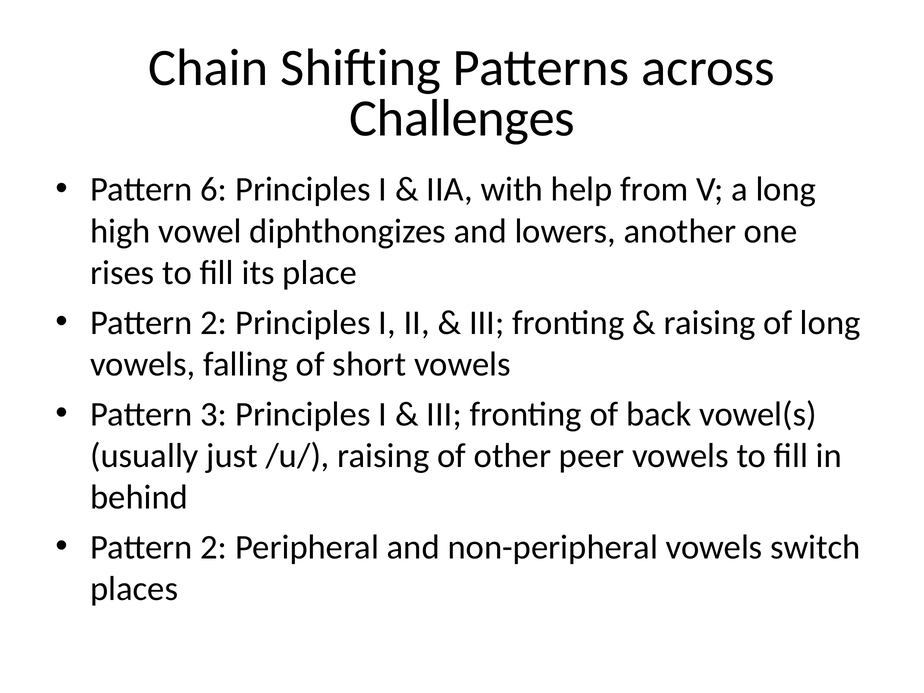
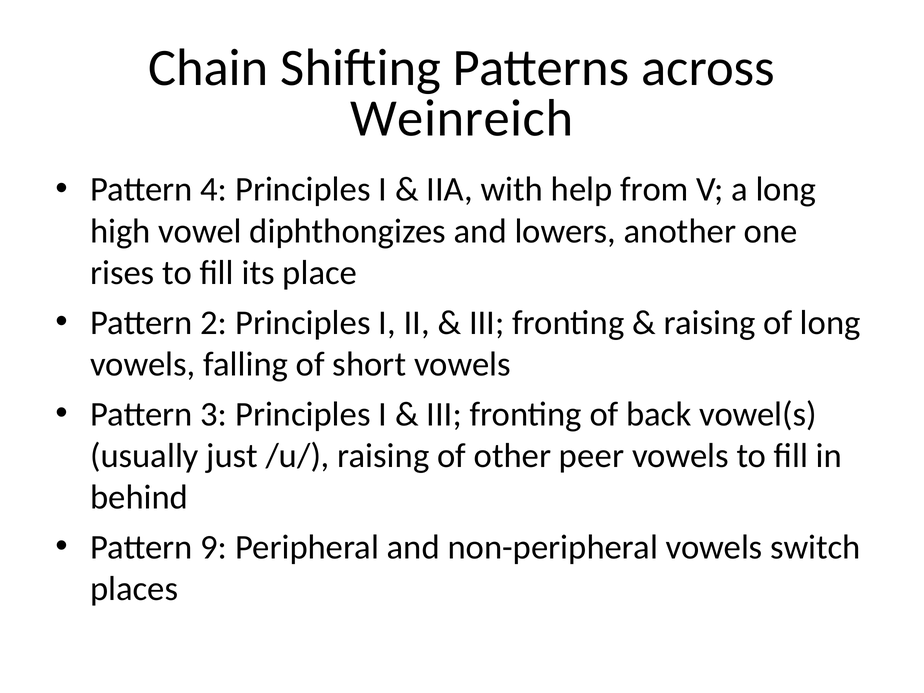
Challenges: Challenges -> Weinreich (462, 119)
6: 6 -> 4 (214, 190)
2: 2 -> 9 (214, 547)
